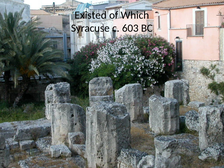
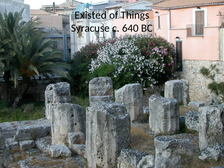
Which: Which -> Things (135, 15)
603: 603 -> 640 (130, 28)
